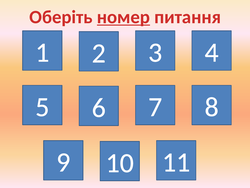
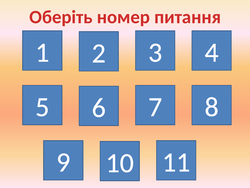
номер underline: present -> none (123, 17)
